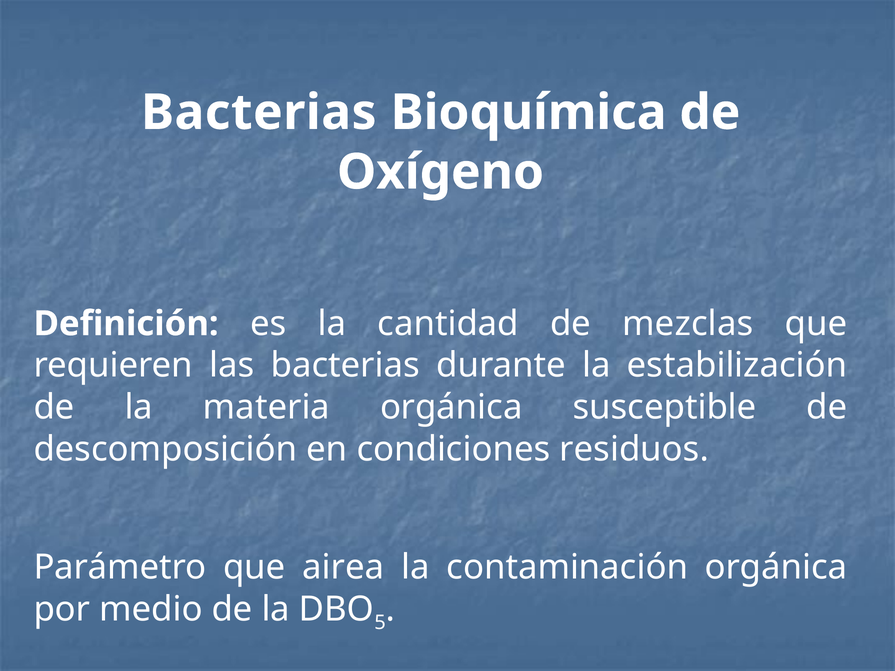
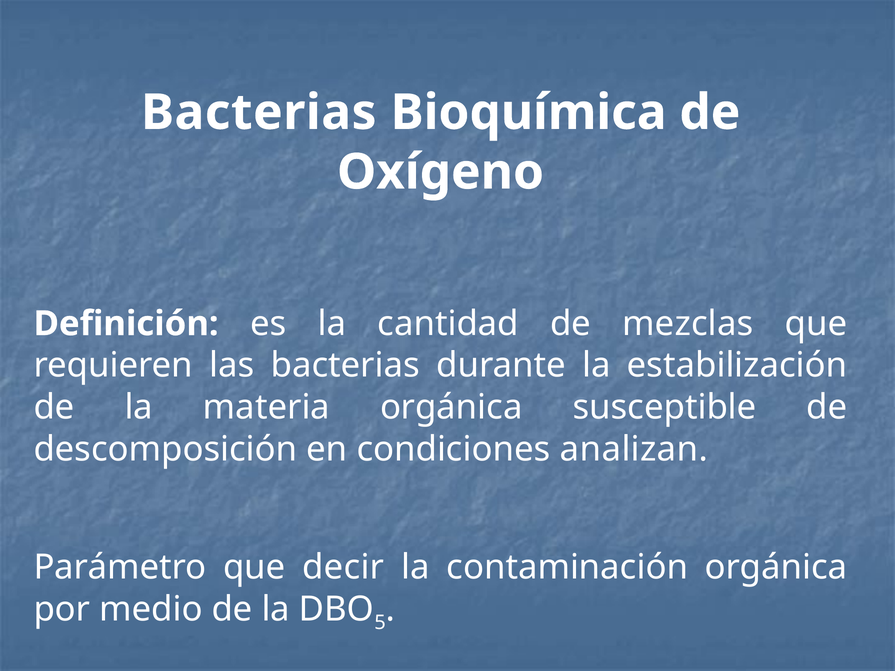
residuos: residuos -> analizan (634, 449)
airea: airea -> decir (343, 568)
